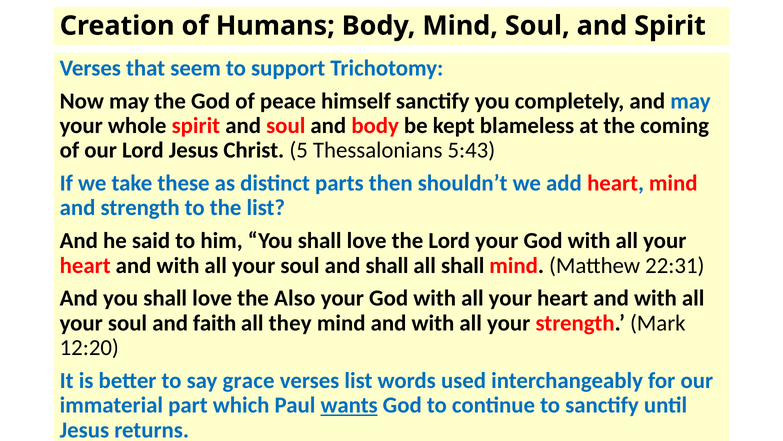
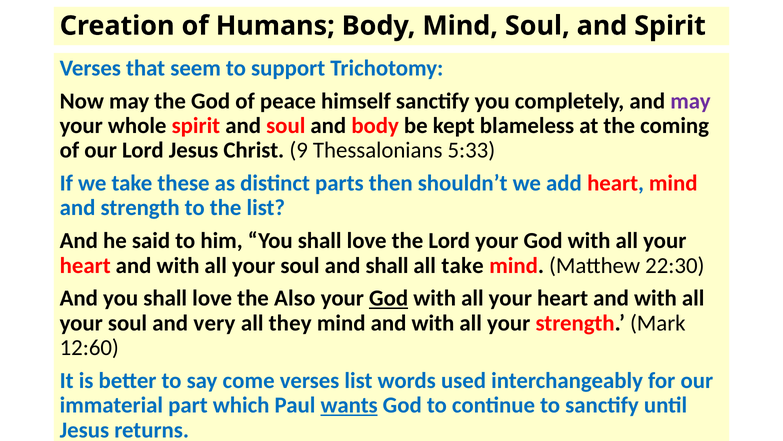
may colour: blue -> purple (691, 101)
5: 5 -> 9 (299, 150)
5:43: 5:43 -> 5:33 (471, 150)
all shall: shall -> take (463, 265)
22:31: 22:31 -> 22:30 (675, 265)
God underline: none -> present (389, 298)
faith: faith -> very (214, 323)
12:20: 12:20 -> 12:60 (89, 347)
grace: grace -> come (249, 380)
